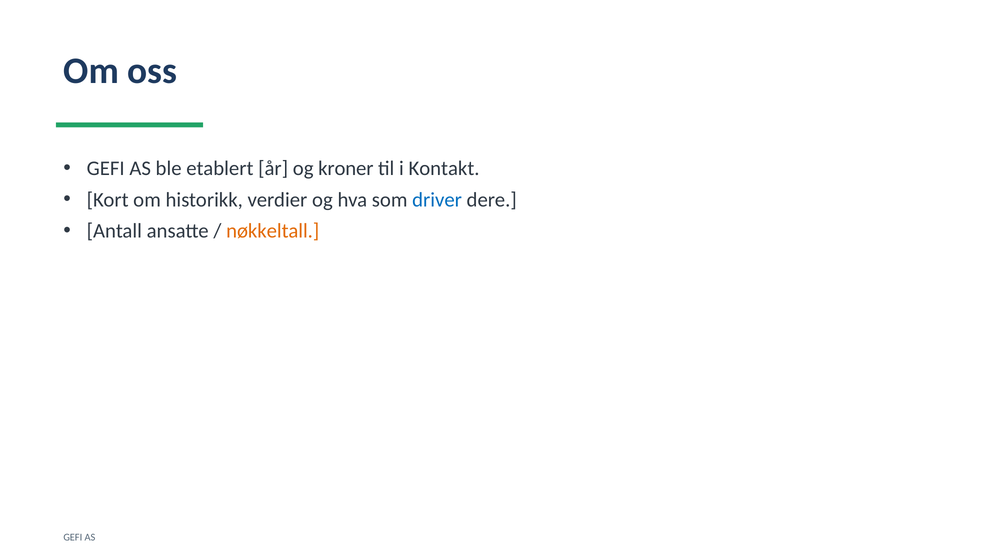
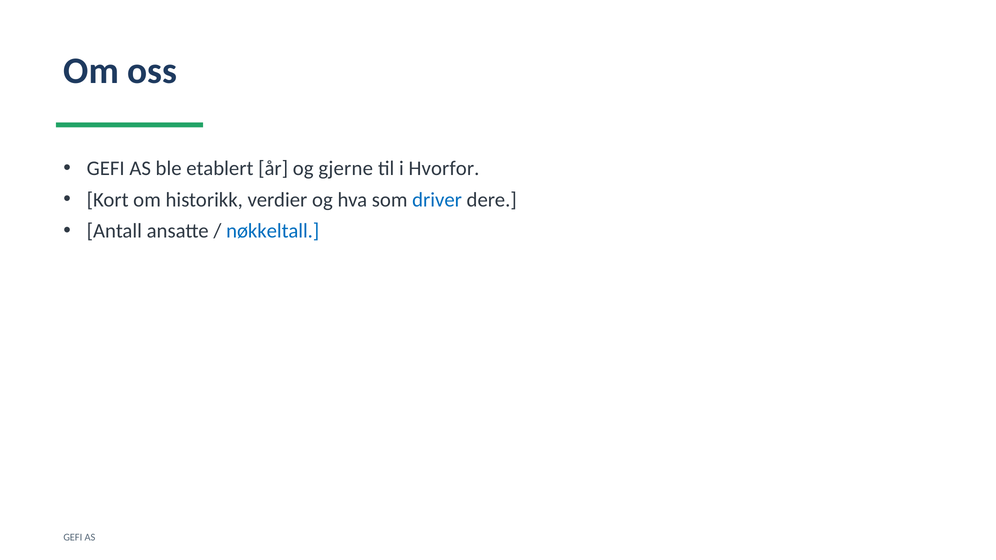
kroner: kroner -> gjerne (346, 169)
Kontakt: Kontakt -> Hvorfor (444, 169)
nøkkeltall colour: orange -> blue (273, 231)
